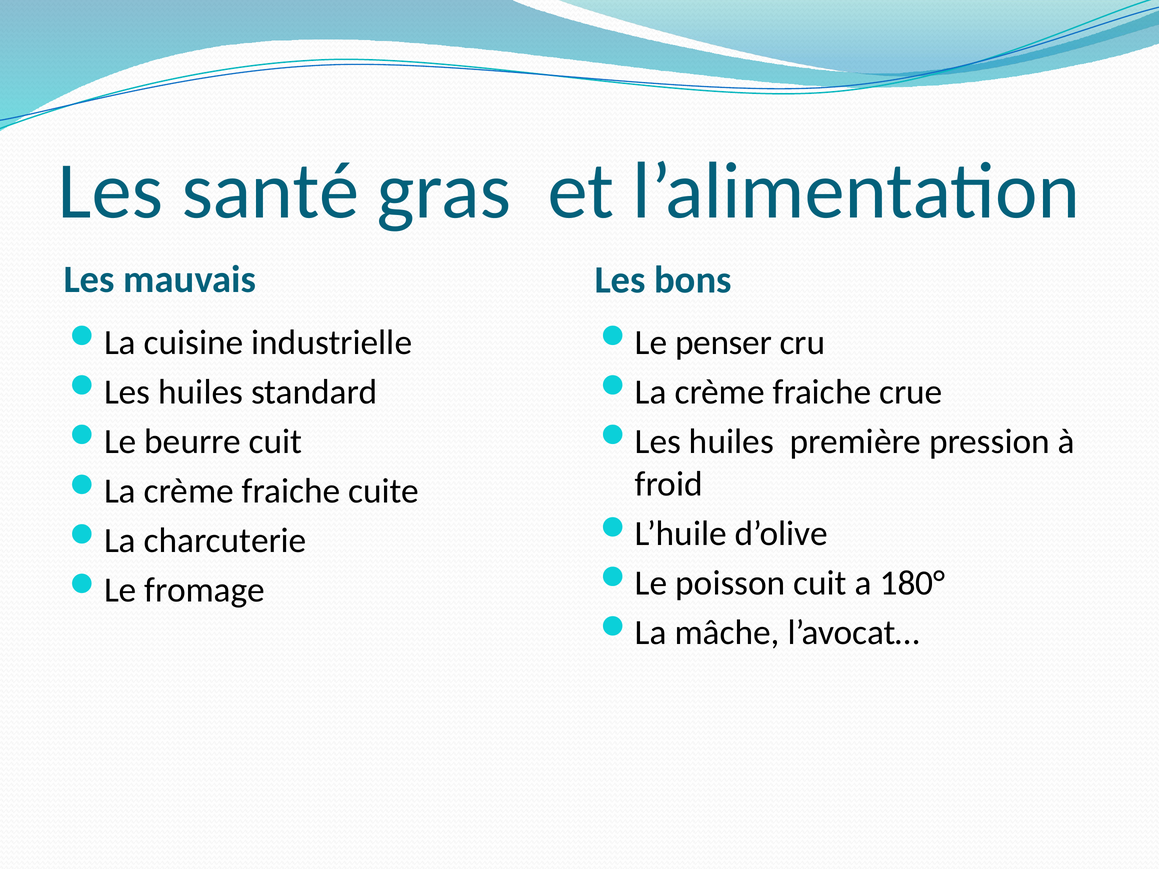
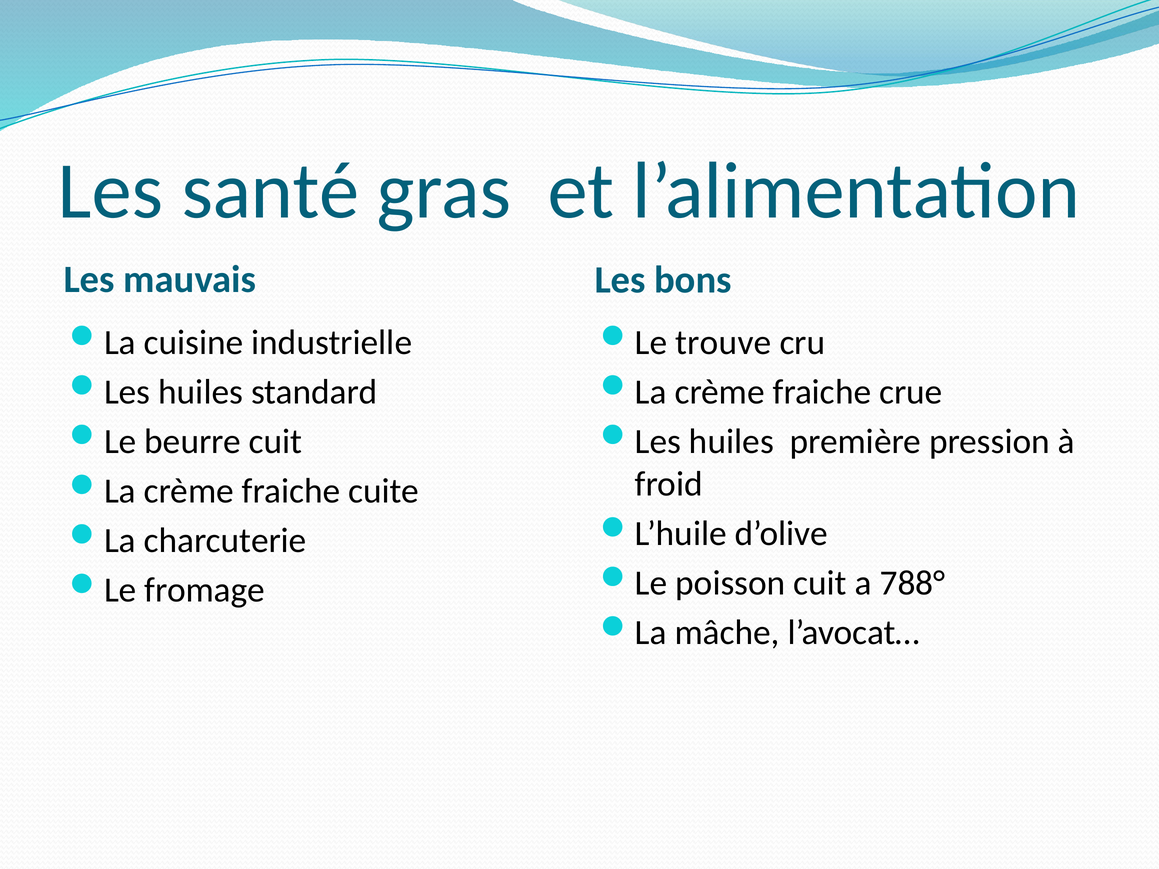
penser: penser -> trouve (723, 342)
180°: 180° -> 788° (912, 583)
